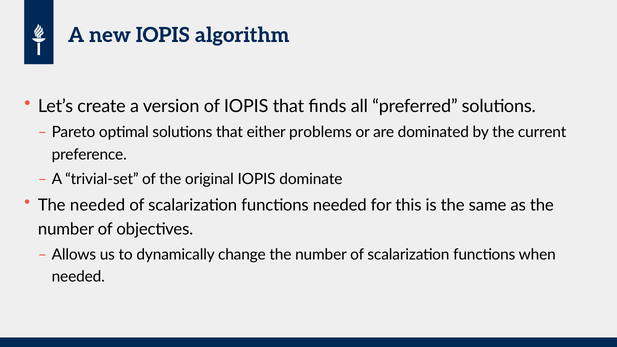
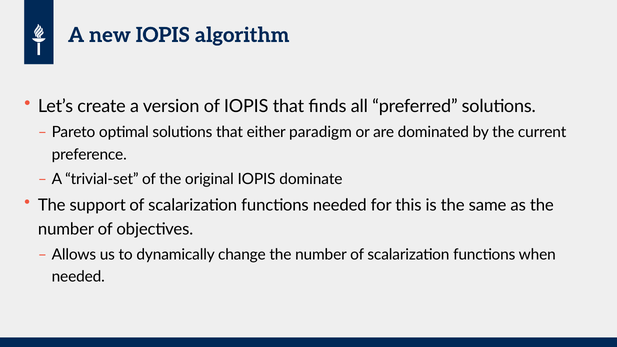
problems: problems -> paradigm (320, 132)
The needed: needed -> support (98, 205)
